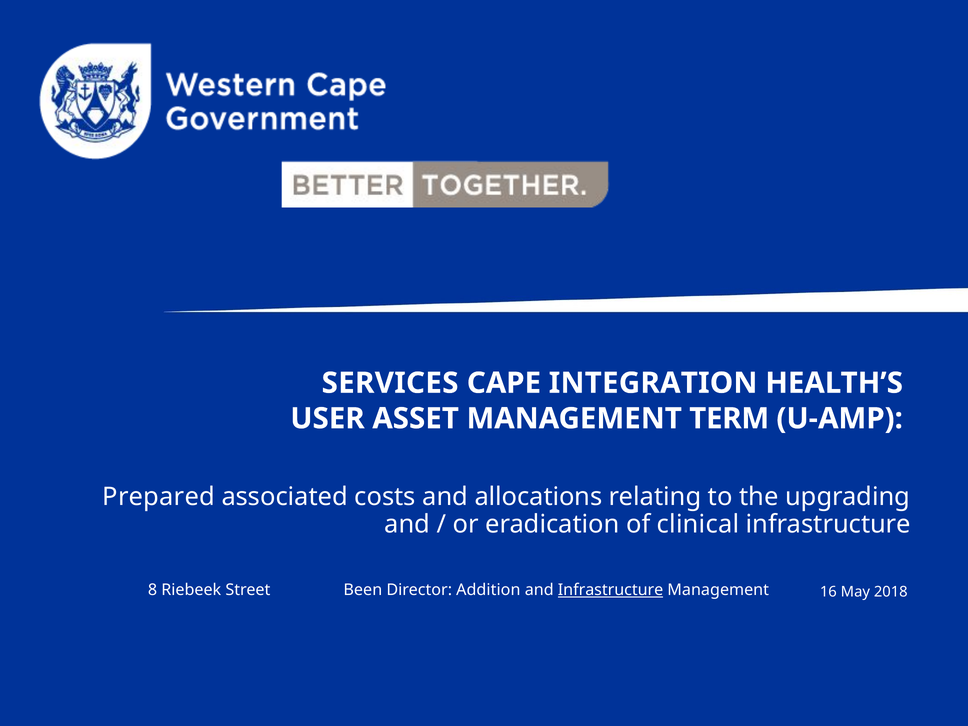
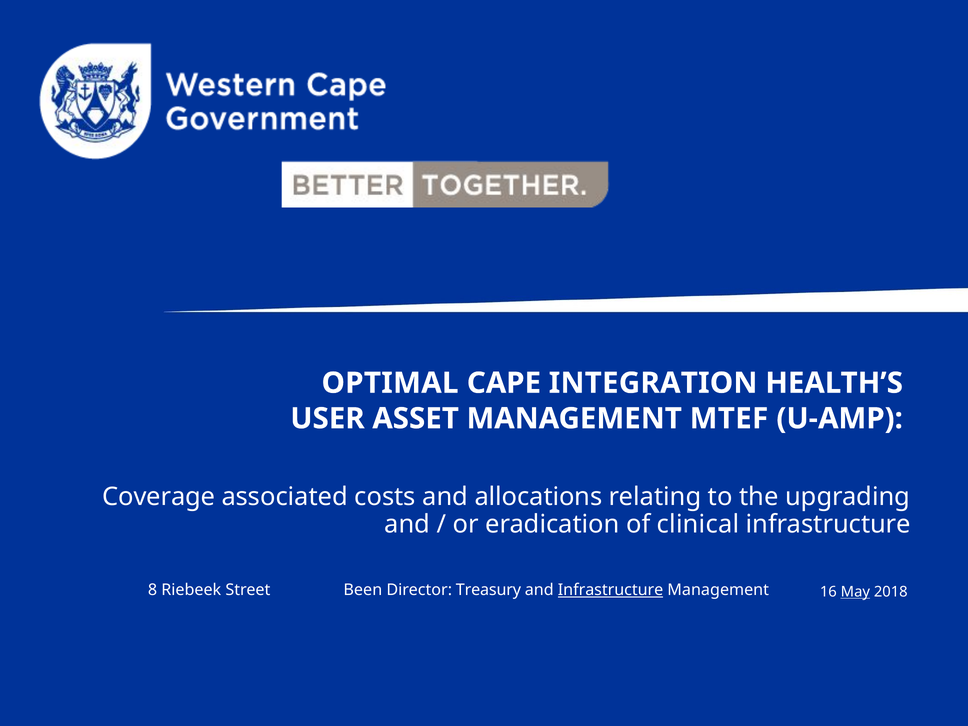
SERVICES: SERVICES -> OPTIMAL (390, 383)
TERM: TERM -> MTEF (729, 419)
Prepared: Prepared -> Coverage (159, 497)
Addition: Addition -> Treasury (488, 590)
May underline: none -> present (855, 592)
